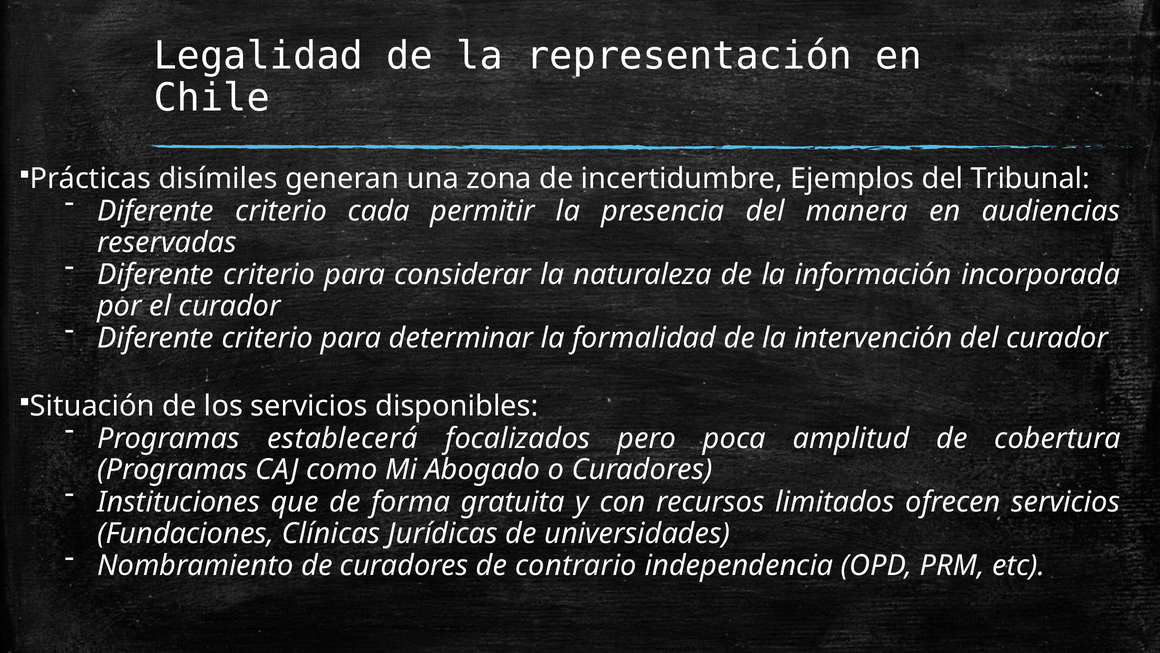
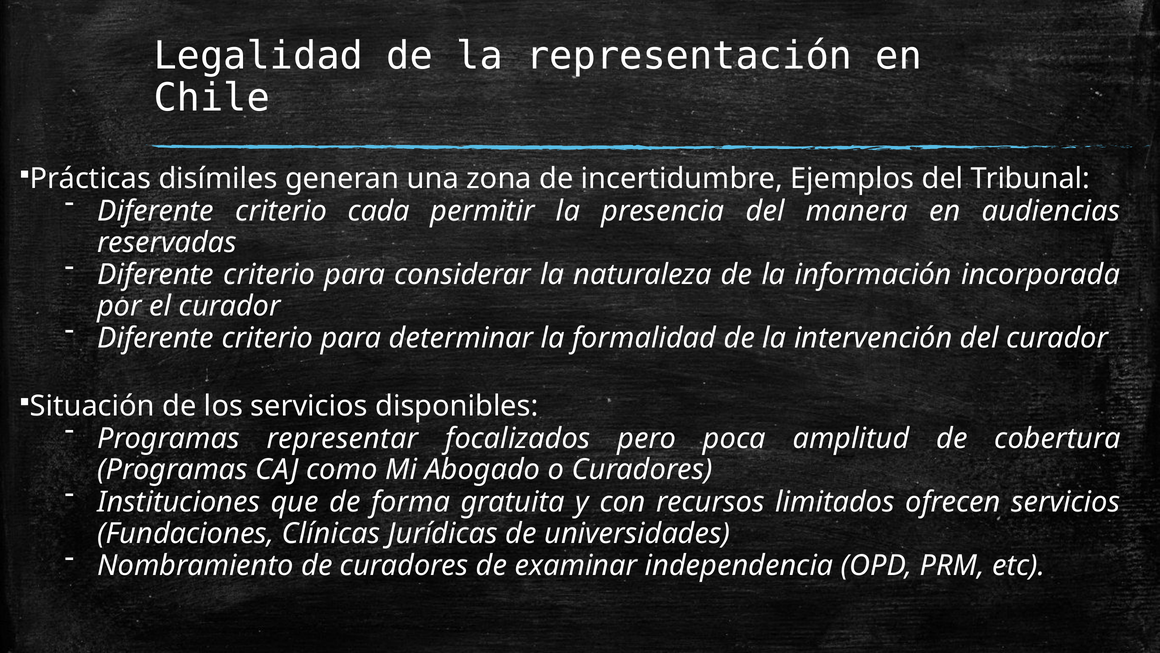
establecerá: establecerá -> representar (342, 438)
contrario: contrario -> examinar (576, 565)
